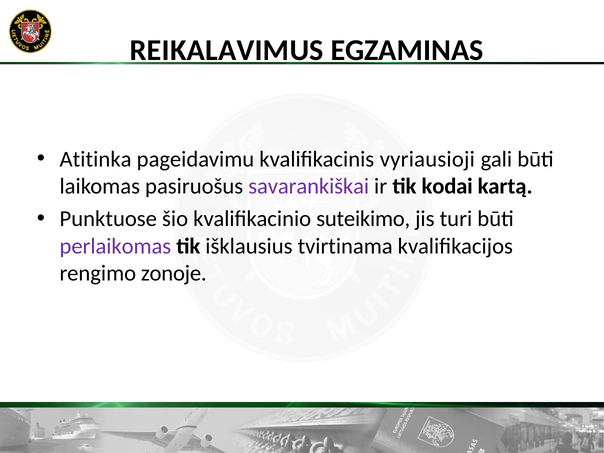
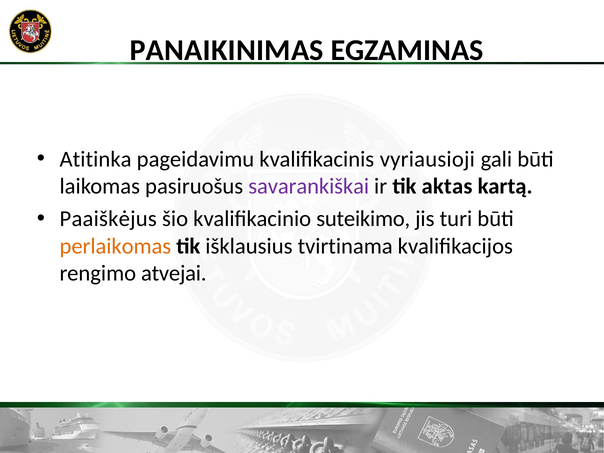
REIKALAVIMUS: REIKALAVIMUS -> PANAIKINIMAS (227, 50)
kodai: kodai -> aktas (447, 186)
Punktuose: Punktuose -> Paaiškėjus (108, 219)
perlaikomas colour: purple -> orange (115, 246)
zonoje: zonoje -> atvejai (174, 273)
